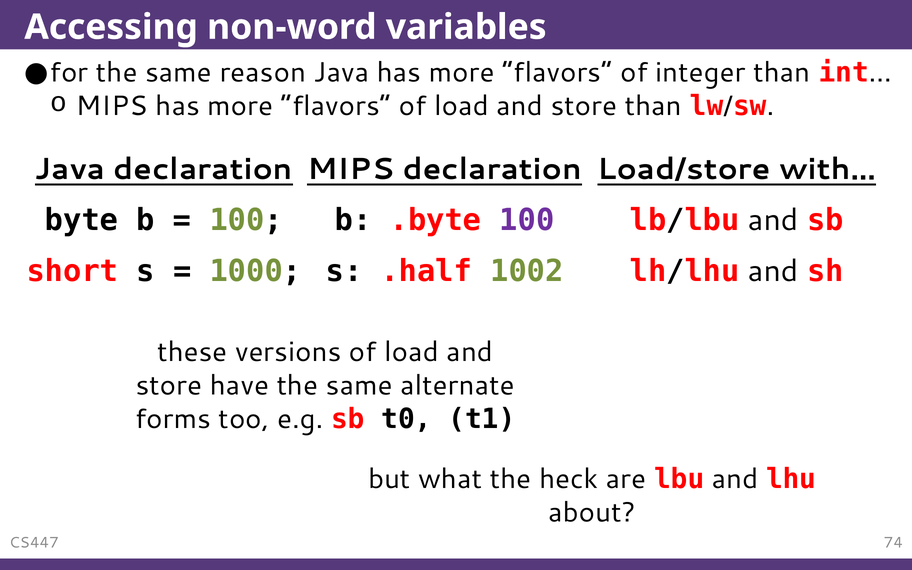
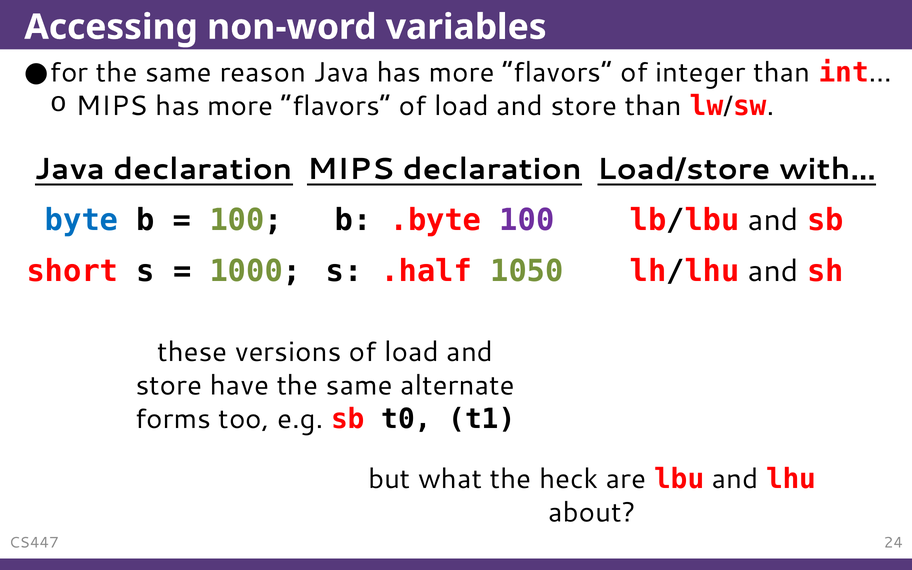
byte colour: black -> blue (82, 220)
1002: 1002 -> 1050 (527, 271)
74: 74 -> 24 (893, 543)
